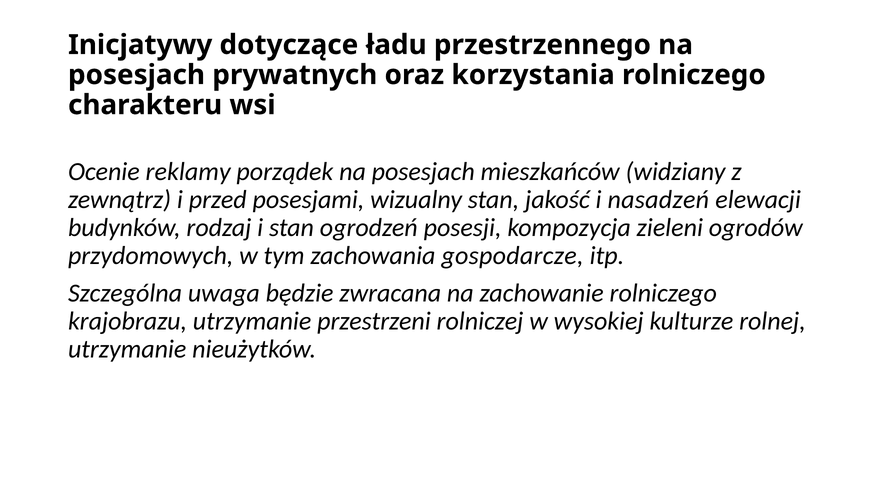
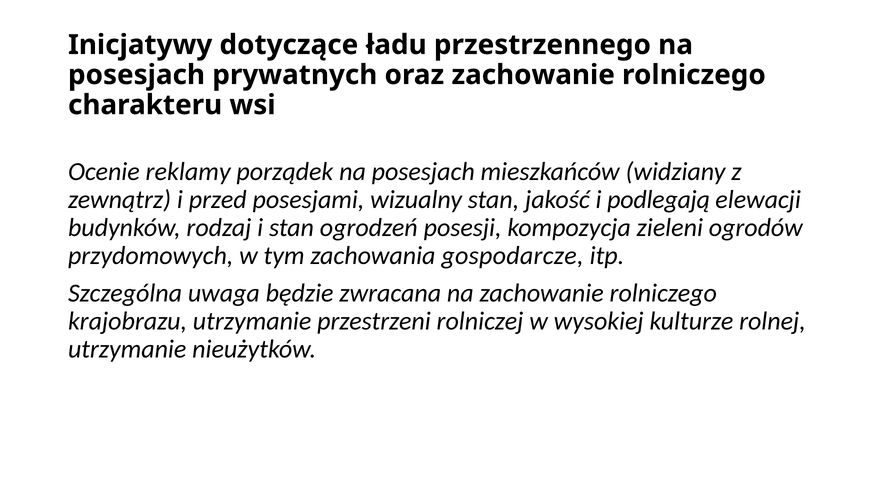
oraz korzystania: korzystania -> zachowanie (533, 75)
nasadzeń: nasadzeń -> podlegają (659, 200)
